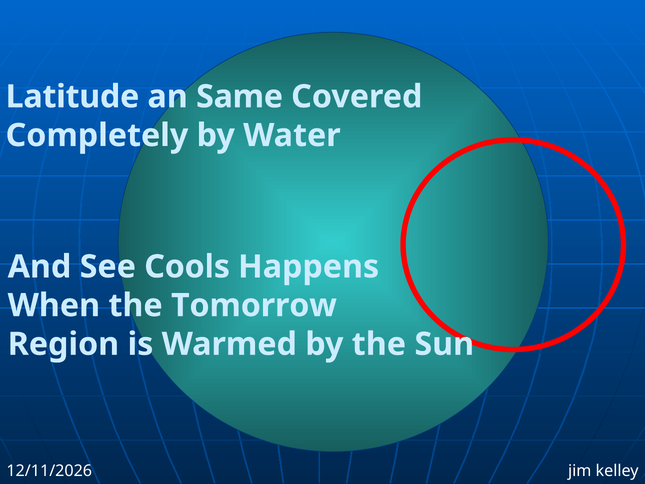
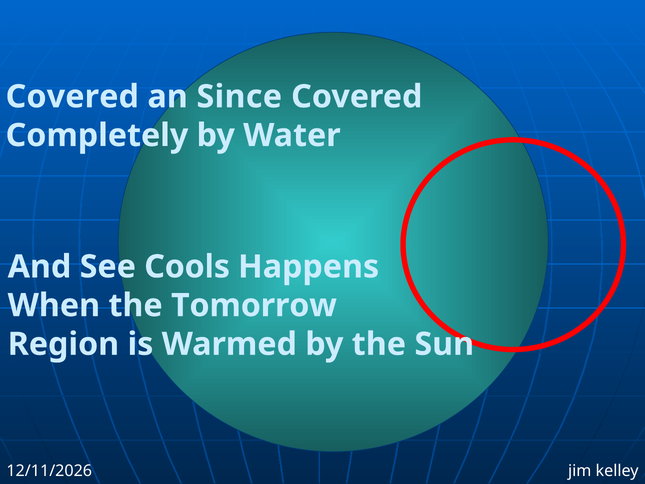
Latitude: Latitude -> Covered (72, 97)
Same: Same -> Since (239, 97)
